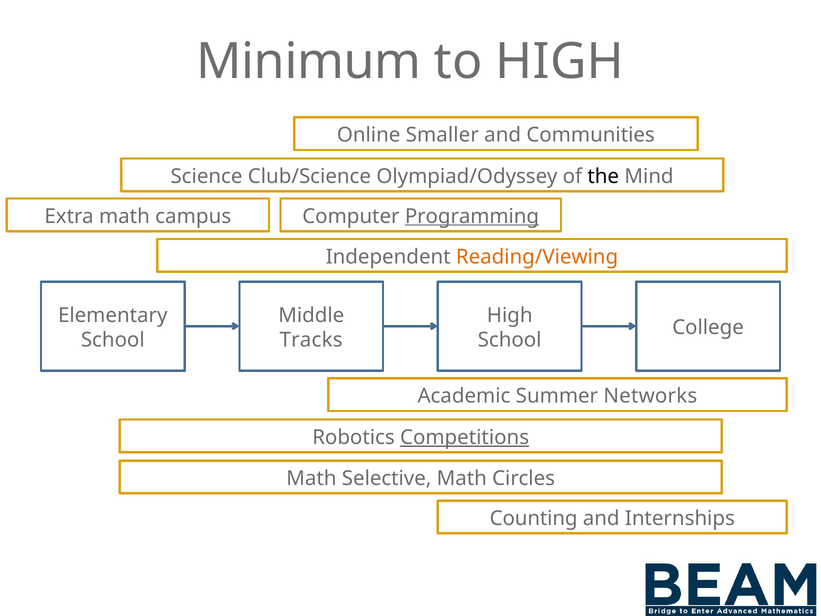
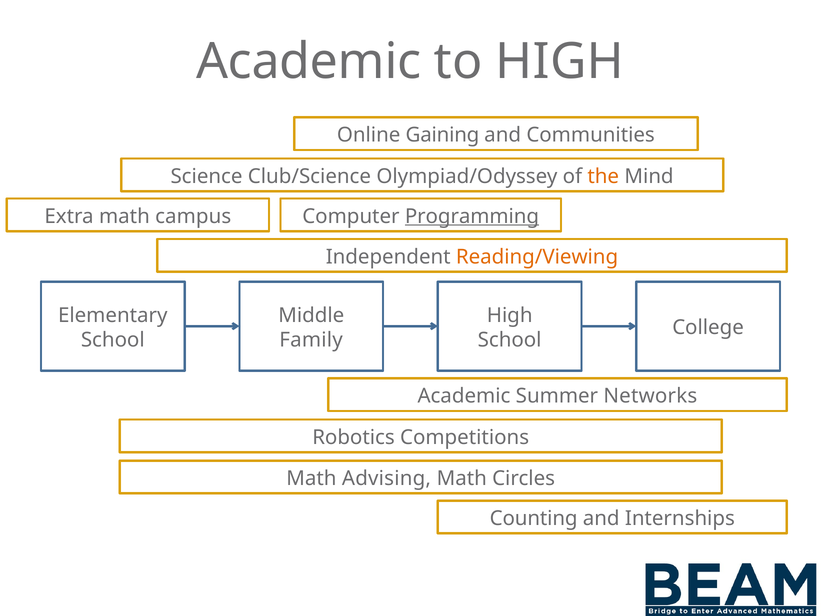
Minimum: Minimum -> Academic (309, 62)
Smaller: Smaller -> Gaining (442, 135)
the colour: black -> orange (603, 176)
Tracks: Tracks -> Family (311, 340)
Competitions underline: present -> none (465, 437)
Selective: Selective -> Advising (386, 478)
